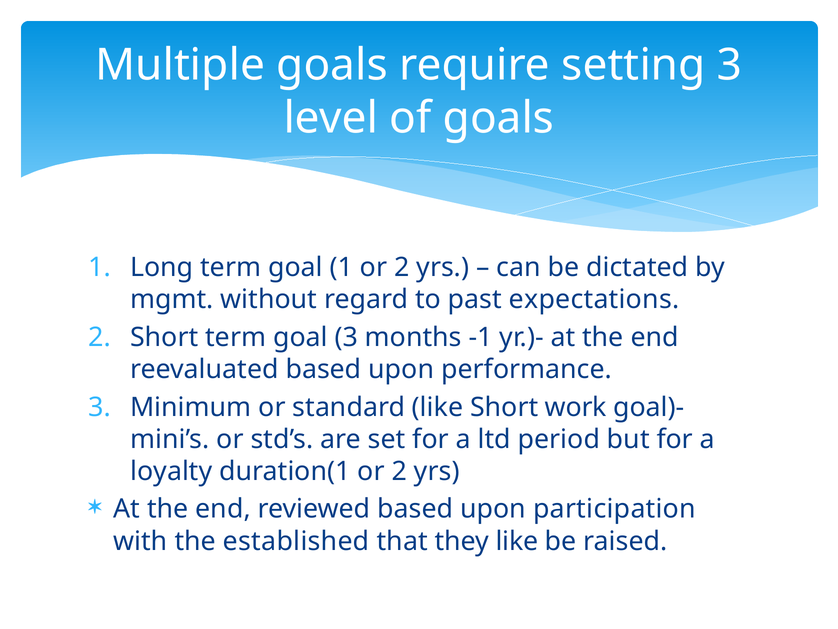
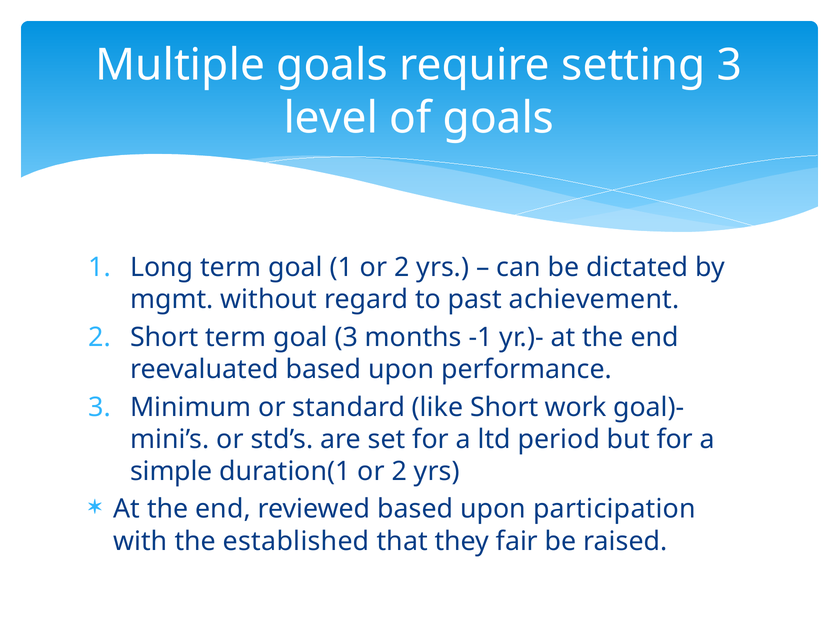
expectations: expectations -> achievement (594, 299)
loyalty: loyalty -> simple (171, 471)
they like: like -> fair (517, 541)
